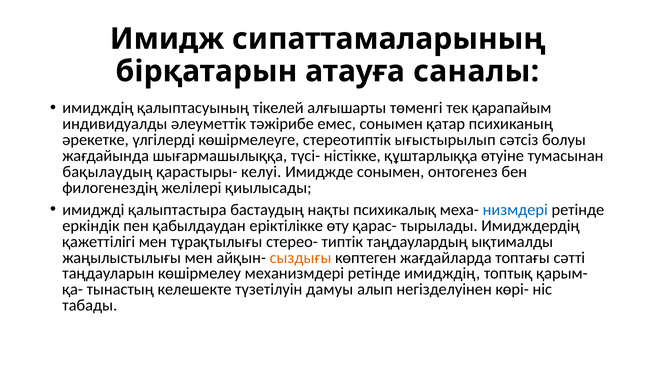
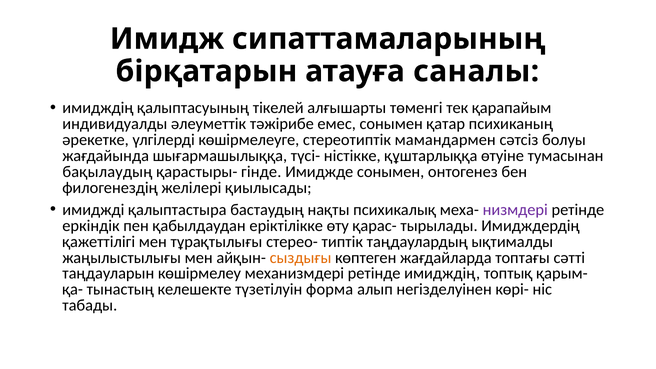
ығыстырылып: ығыстырылып -> мамандармен (445, 140)
келуі: келуі -> гінде (261, 172)
низмдері colour: blue -> purple (515, 210)
дамуы: дамуы -> форма (330, 290)
